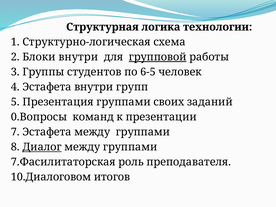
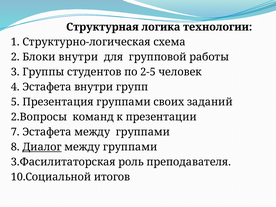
групповой underline: present -> none (158, 57)
6-5: 6-5 -> 2-5 (148, 72)
0.Вопросы: 0.Вопросы -> 2.Вопросы (39, 117)
7.Фасилитаторская: 7.Фасилитаторская -> 3.Фасилитаторская (63, 162)
10.Диалоговом: 10.Диалоговом -> 10.Социальной (51, 177)
